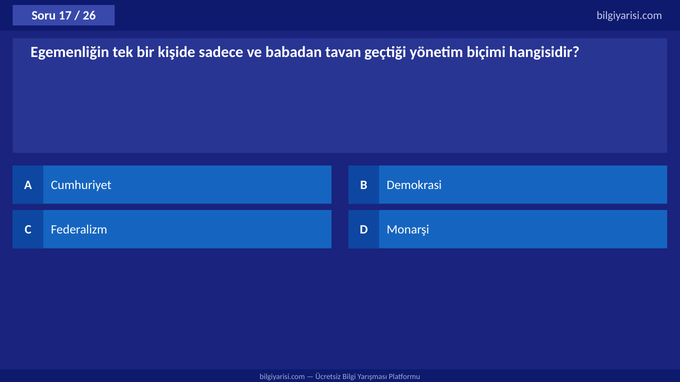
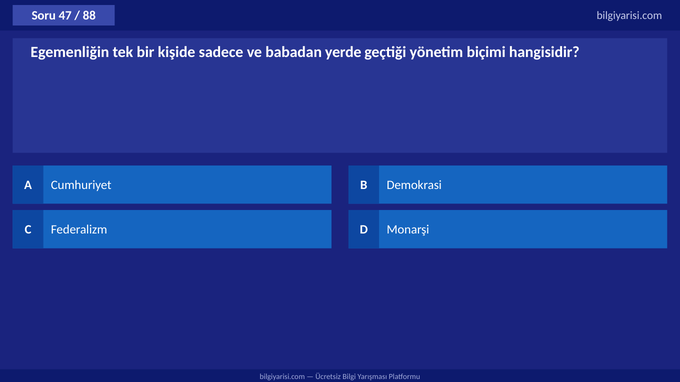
17: 17 -> 47 (65, 16)
26: 26 -> 88 (89, 16)
tavan: tavan -> yerde (343, 52)
